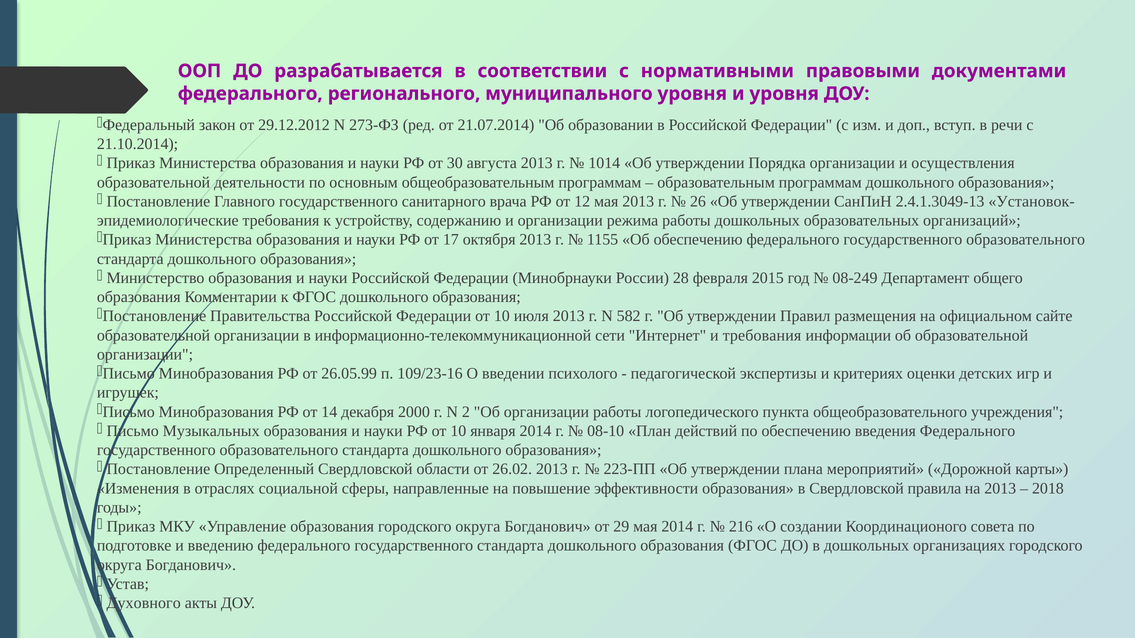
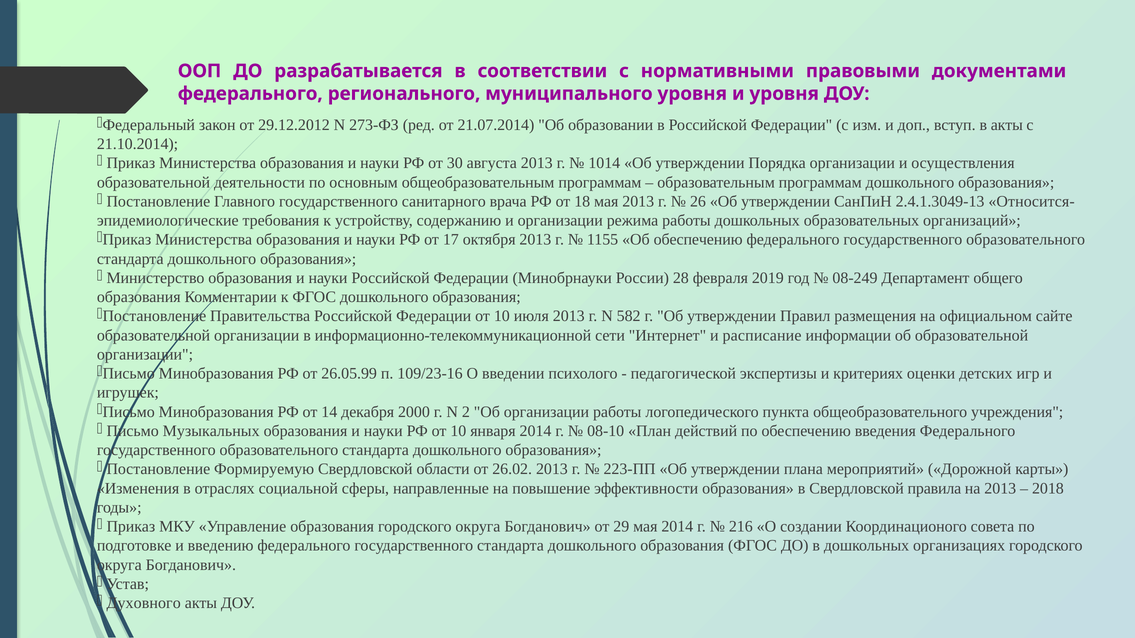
в речи: речи -> акты (1007, 125)
12: 12 -> 18 (582, 202)
Установок-: Установок- -> Относится- (1032, 202)
2015: 2015 -> 2019 (768, 278)
и требования: требования -> расписание (762, 336)
Определенный: Определенный -> Формируемую (264, 470)
